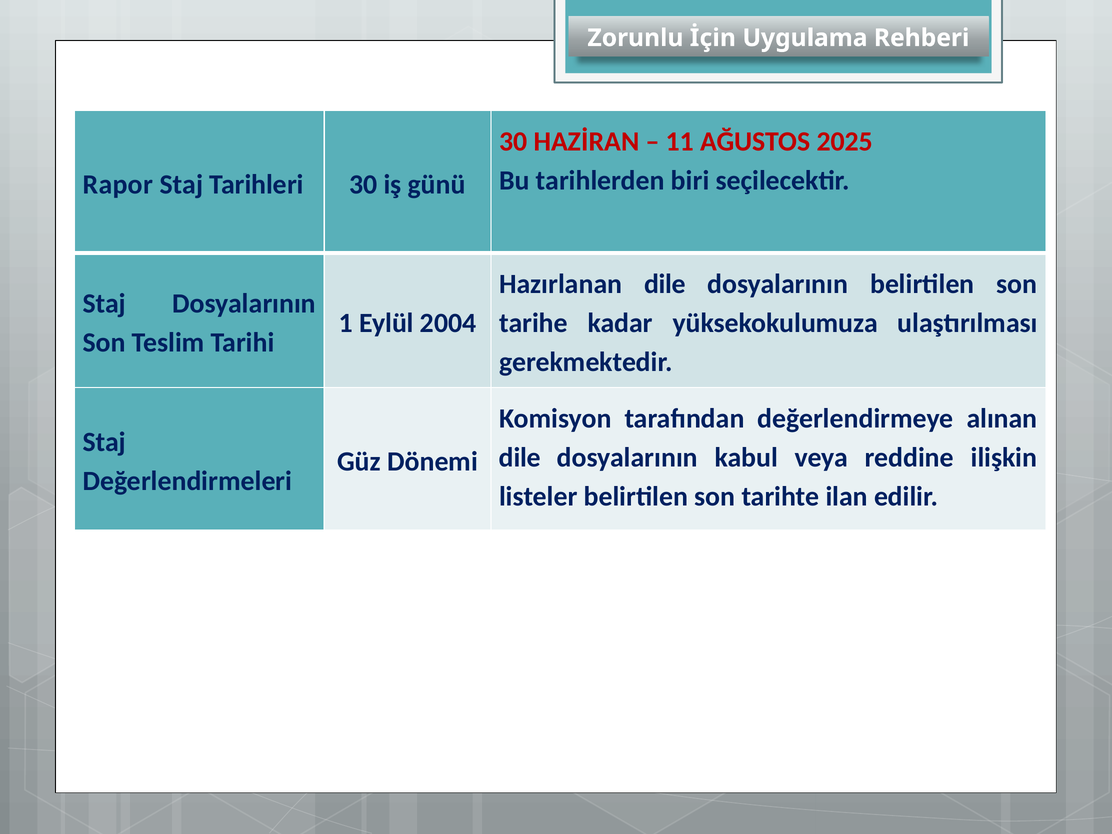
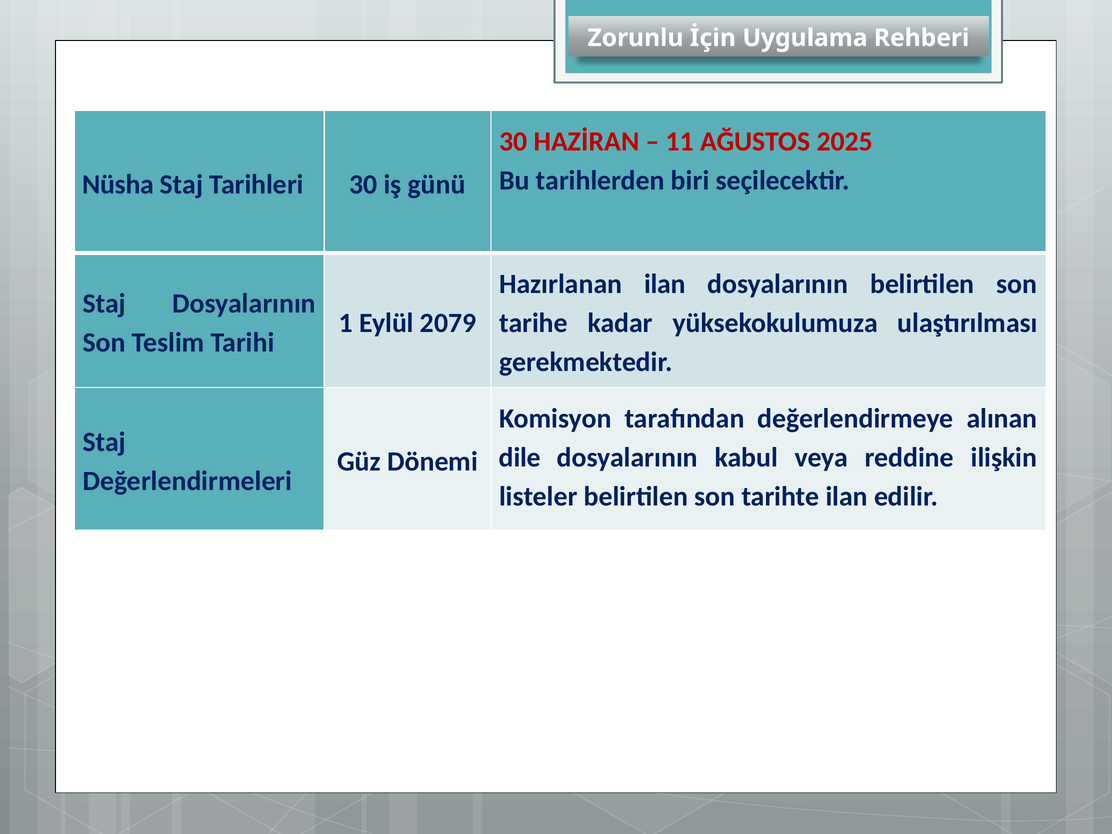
Rapor: Rapor -> Nüsha (118, 185)
Hazırlanan dile: dile -> ilan (665, 284)
2004: 2004 -> 2079 (448, 323)
